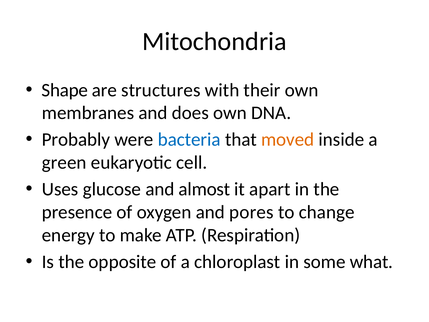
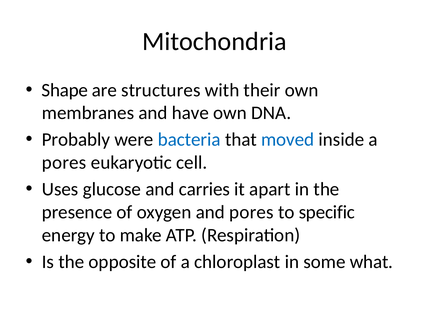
does: does -> have (190, 113)
moved colour: orange -> blue (288, 140)
green: green -> pores (64, 162)
almost: almost -> carries (204, 189)
change: change -> specific (327, 212)
